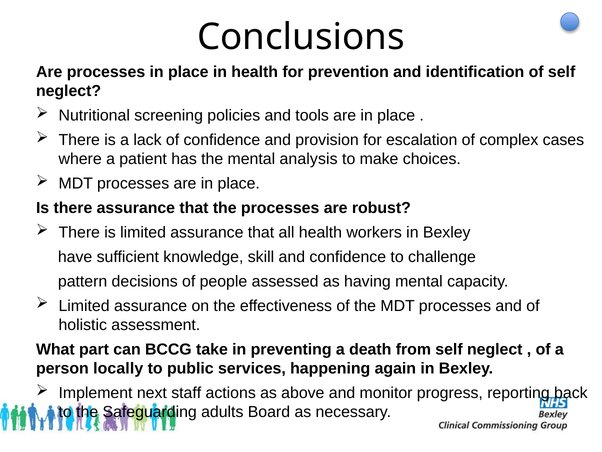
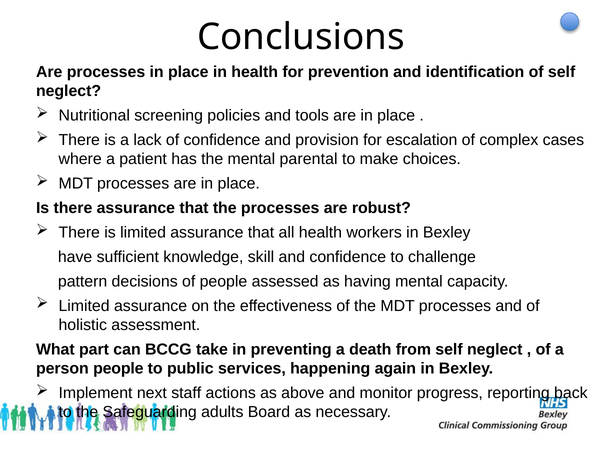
analysis: analysis -> parental (309, 159)
person locally: locally -> people (118, 368)
